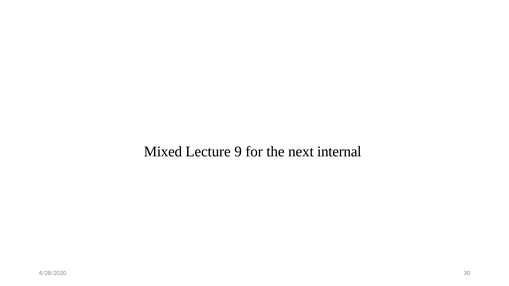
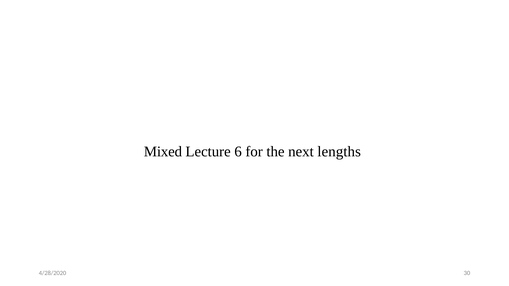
9: 9 -> 6 (238, 152)
internal: internal -> lengths (339, 152)
